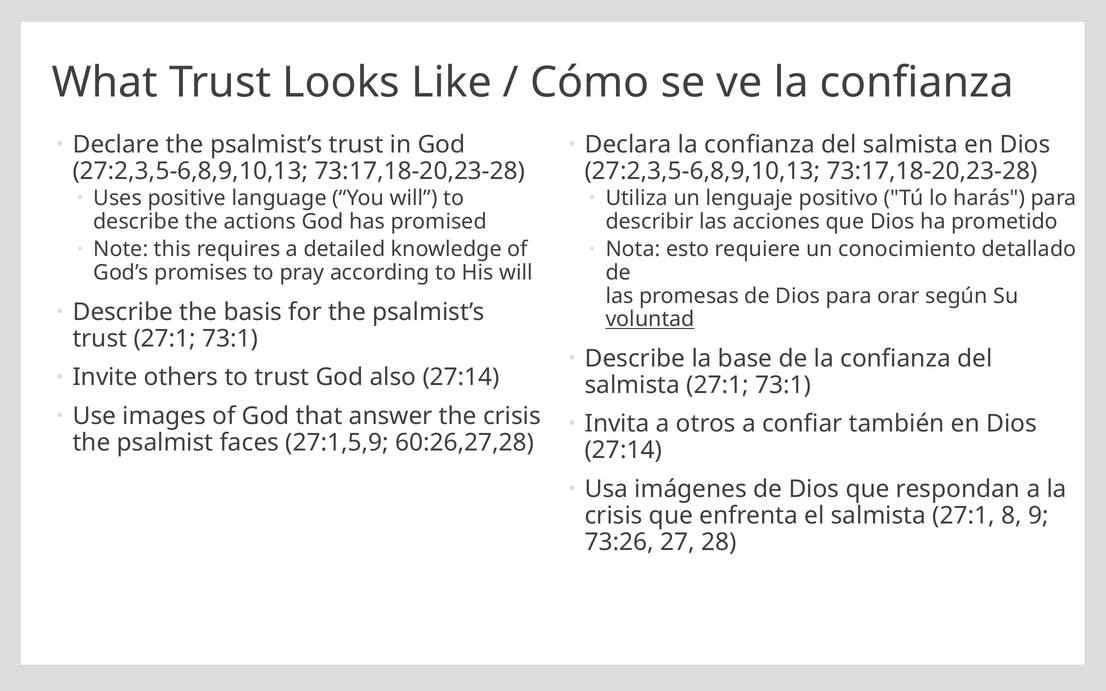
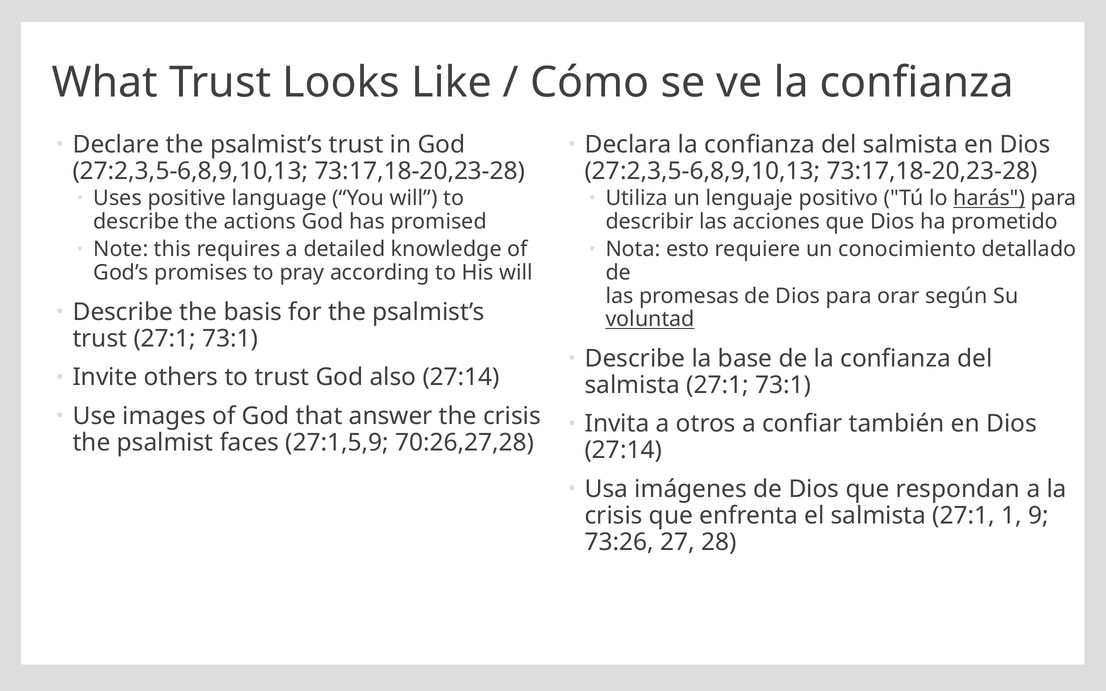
harás underline: none -> present (989, 198)
60:26,27,28: 60:26,27,28 -> 70:26,27,28 (465, 443)
8: 8 -> 1 (1011, 516)
